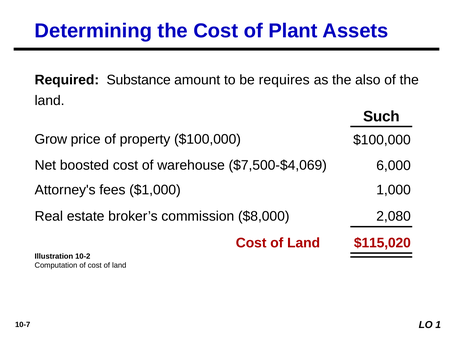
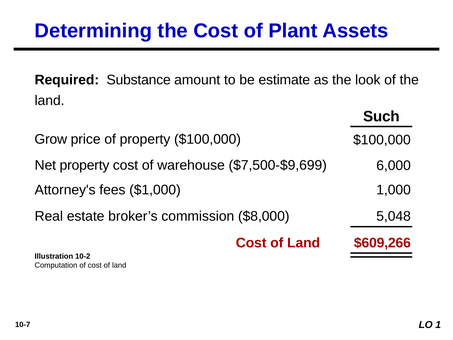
requires: requires -> estimate (284, 80)
also: also -> look (368, 80)
Net boosted: boosted -> property (85, 165)
$7,500-$4,069: $7,500-$4,069 -> $7,500-$9,699 (278, 165)
2,080: 2,080 -> 5,048 (394, 216)
$115,020: $115,020 -> $609,266 (382, 243)
